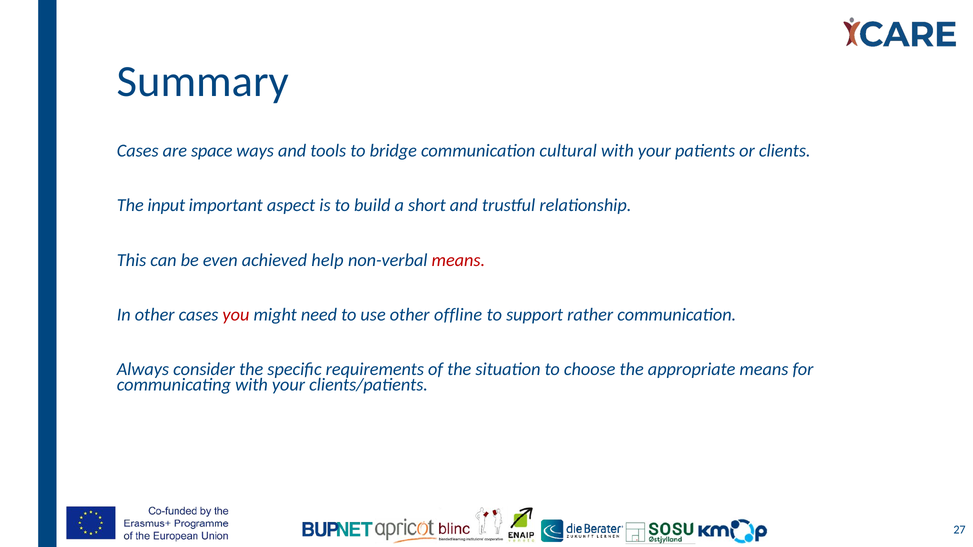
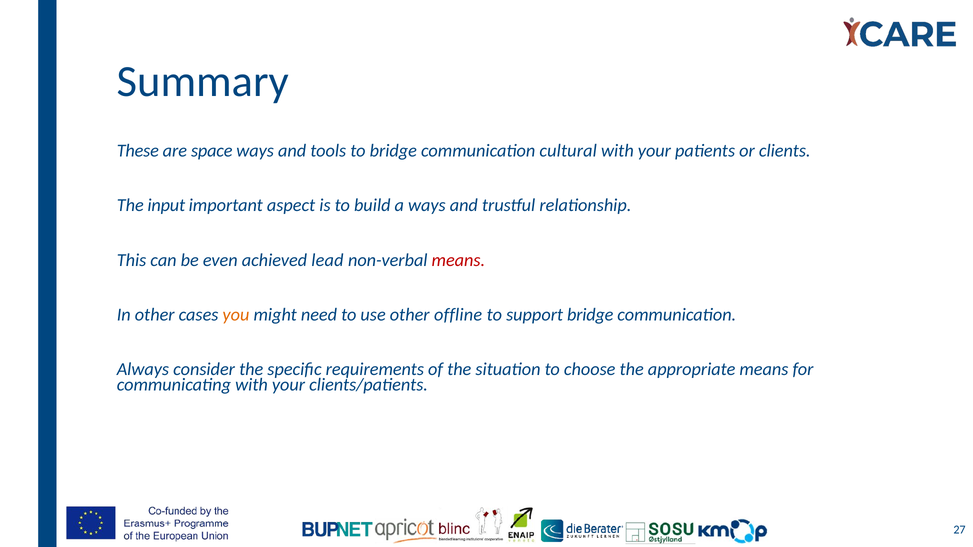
Cases: Cases -> These (138, 151)
a short: short -> ways (427, 205)
help: help -> lead (327, 260)
you colour: red -> orange (236, 315)
support rather: rather -> bridge (590, 315)
